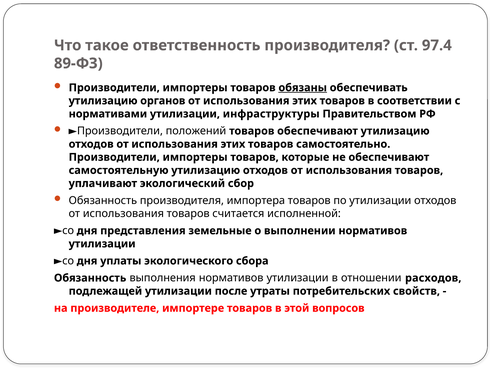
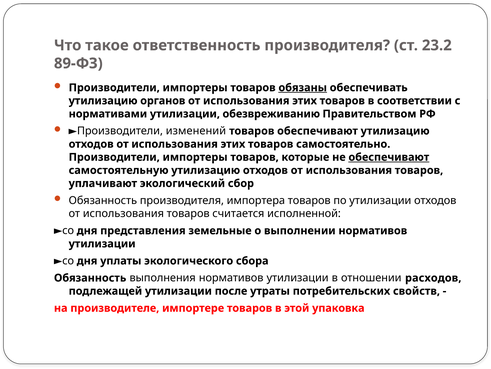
97.4: 97.4 -> 23.2 (437, 45)
инфраструктуры: инфраструктуры -> обезвреживанию (271, 114)
положений: положений -> изменений (196, 131)
обеспечивают underline: none -> present (389, 157)
вопросов: вопросов -> упаковка (338, 308)
